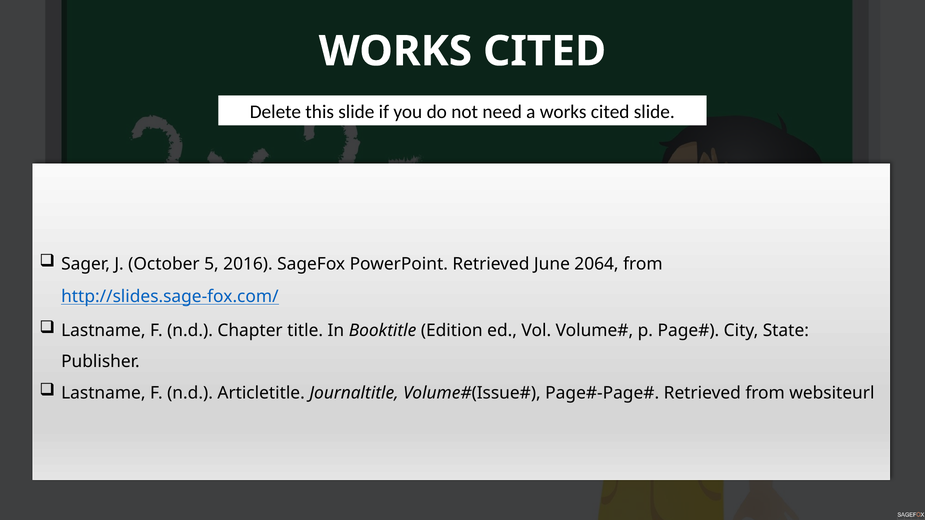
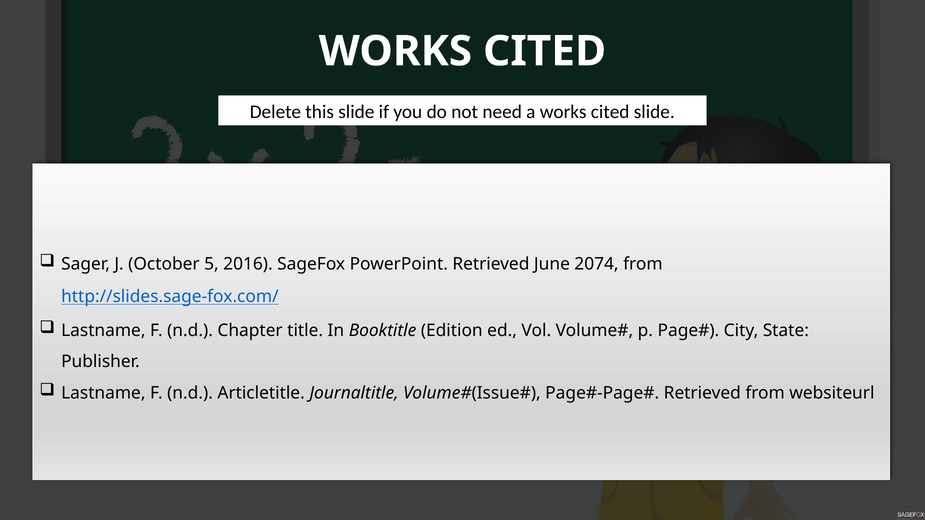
2064: 2064 -> 2074 (596, 264)
